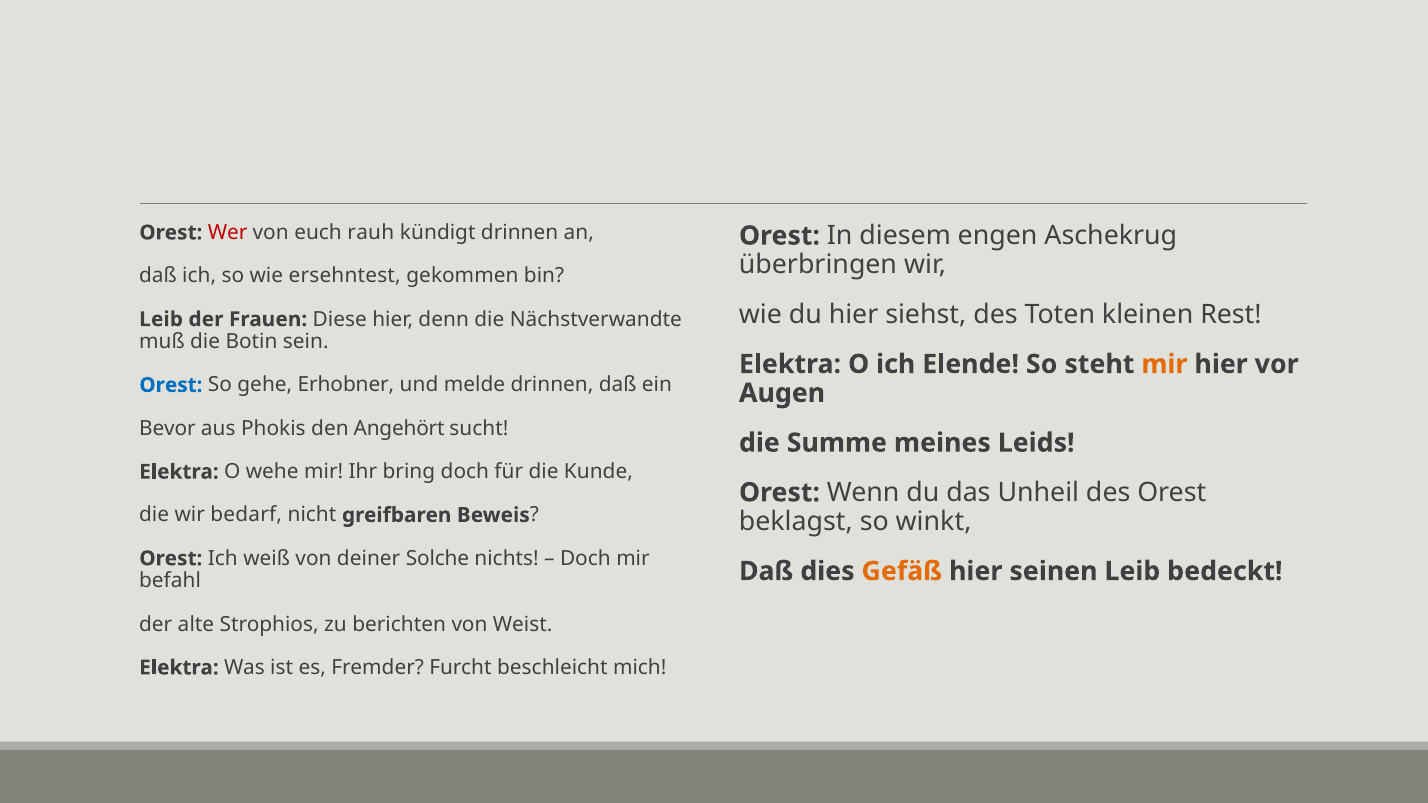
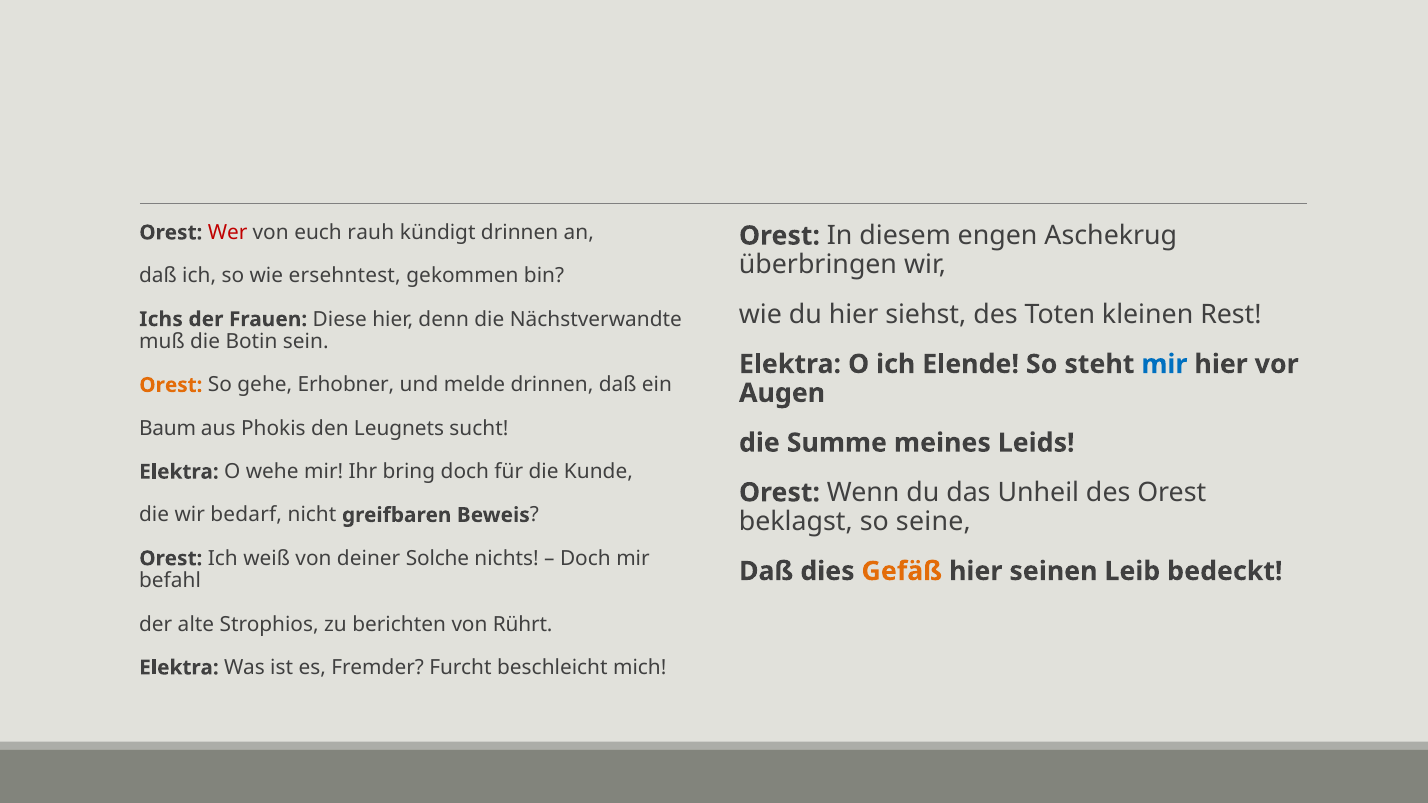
Leib: Leib -> Ichs (161, 319)
mir colour: orange -> blue (1164, 364)
Orest colour: blue -> orange (171, 385)
Bevor: Bevor -> Baum (168, 429)
Angehört: Angehört -> Leugnets (399, 429)
winkt: winkt -> seine (933, 522)
Weist: Weist -> Rührt (523, 624)
